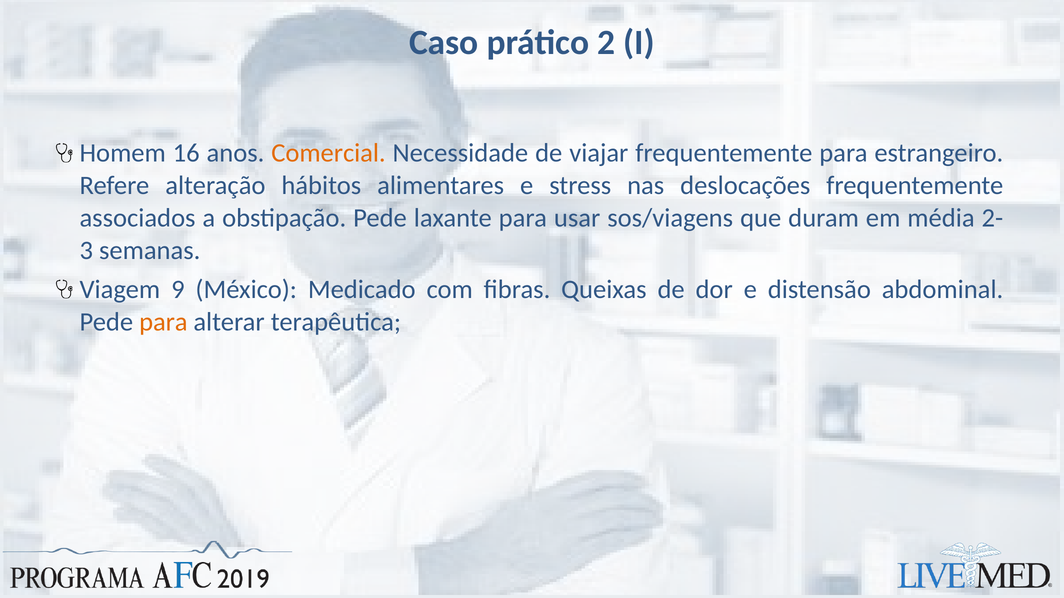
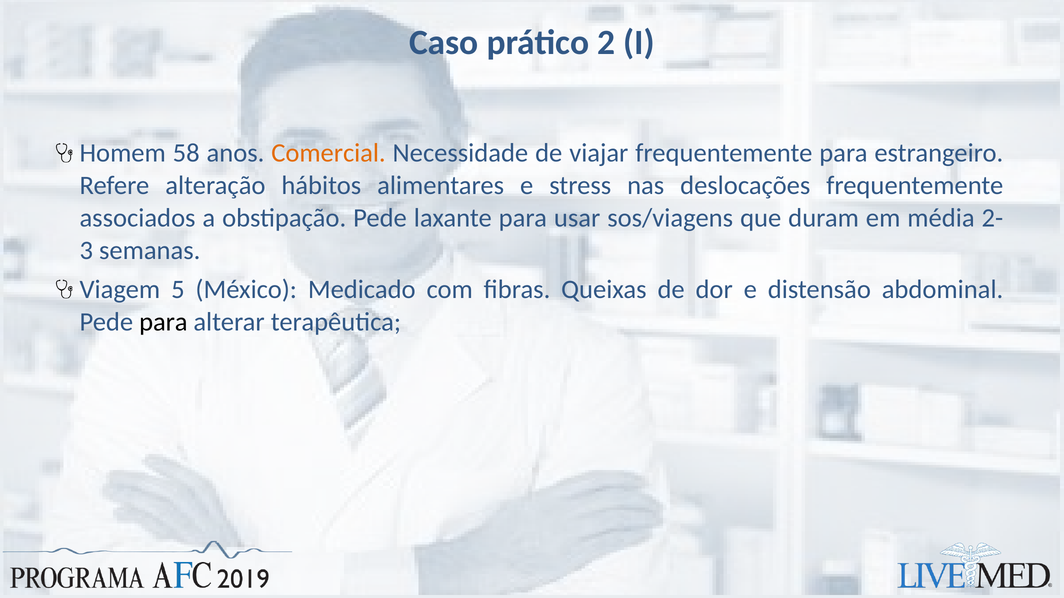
16: 16 -> 58 (186, 153)
9: 9 -> 5 (178, 290)
para colour: orange -> black (163, 322)
